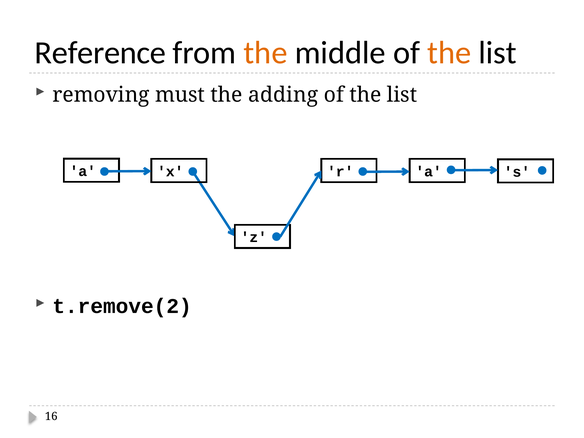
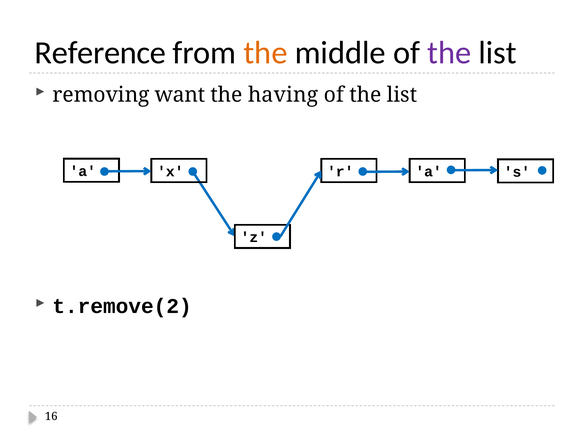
the colour: orange -> purple (449, 53)
must: must -> want (180, 95)
adding: adding -> having (283, 95)
